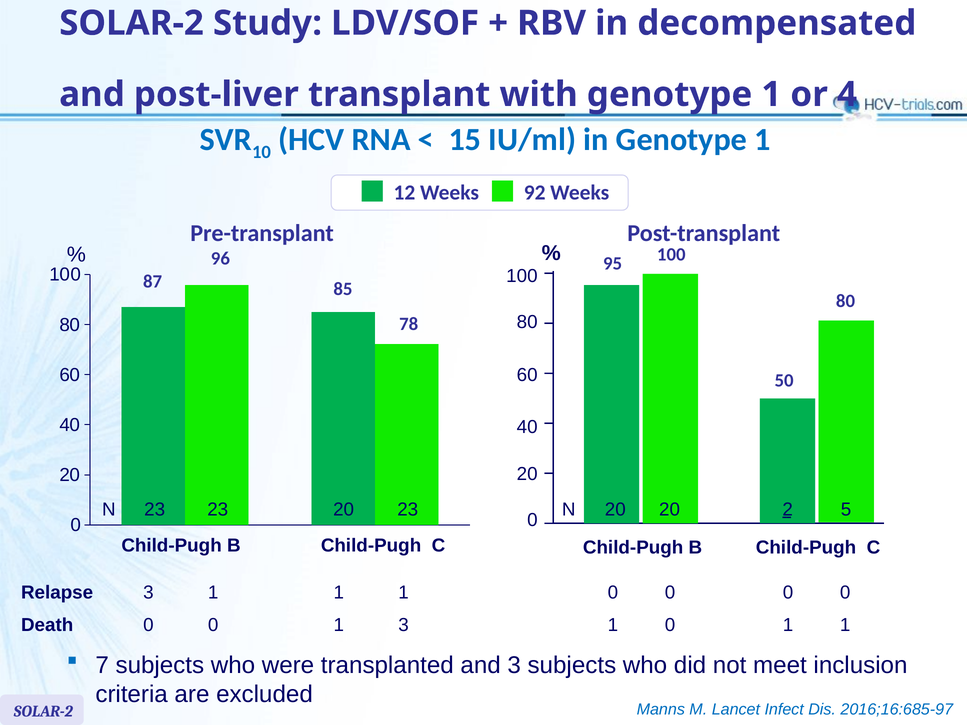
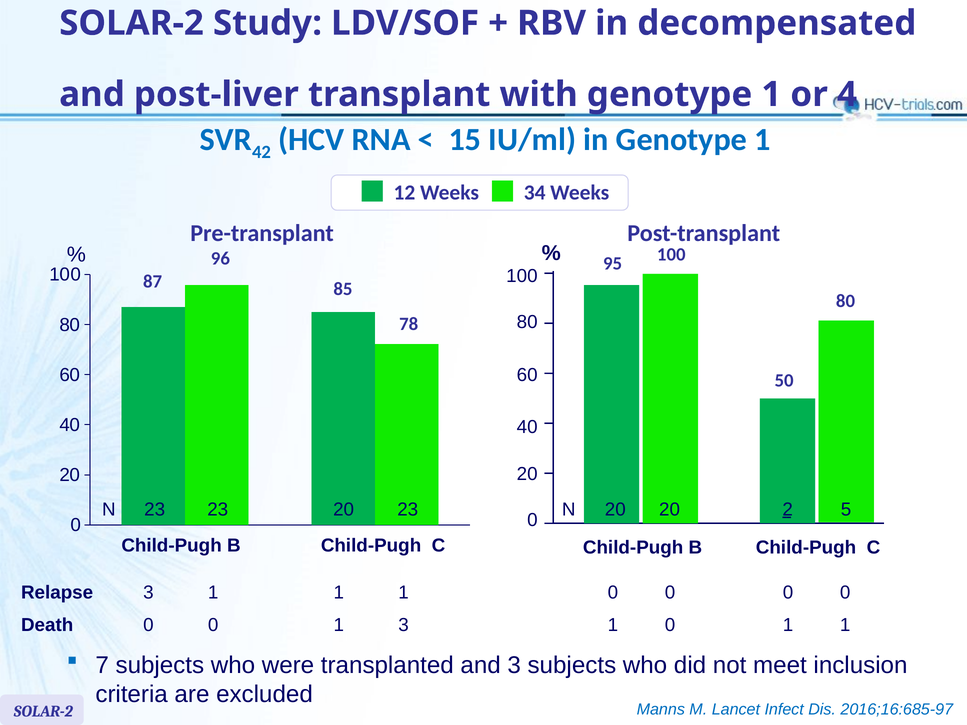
10: 10 -> 42 (261, 152)
92: 92 -> 34 (535, 193)
